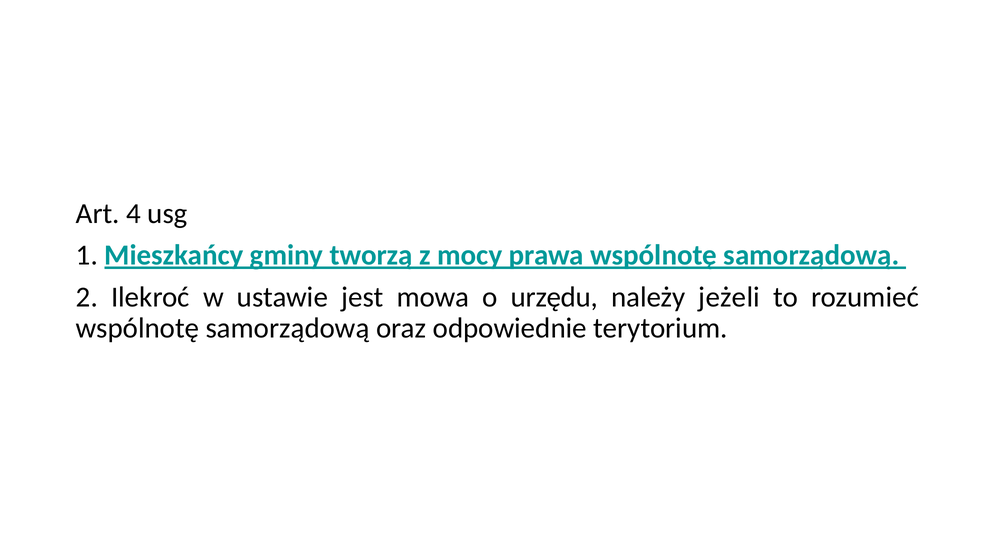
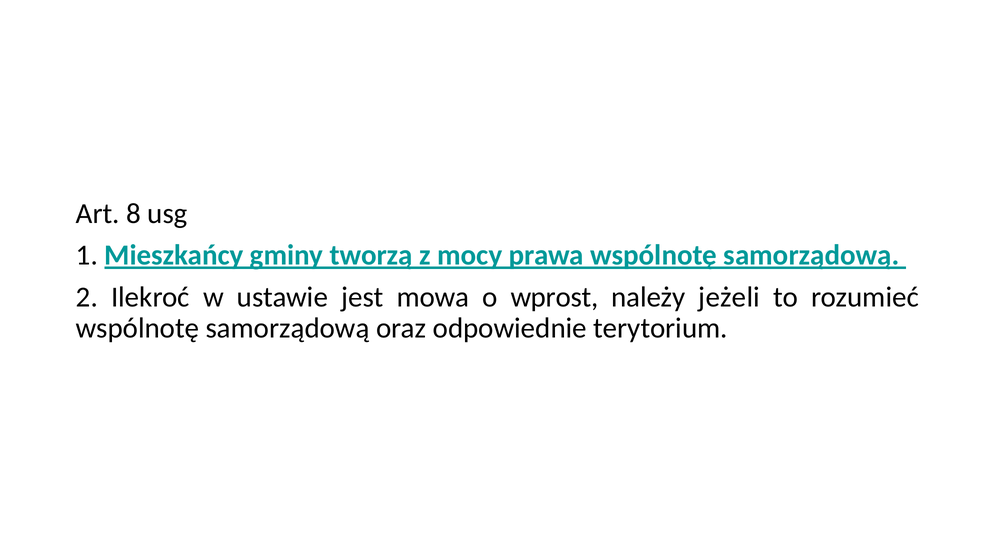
4: 4 -> 8 (134, 213)
urzędu: urzędu -> wprost (555, 297)
